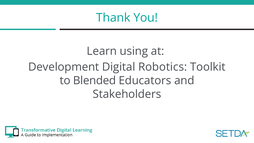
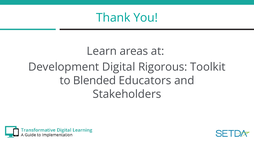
using: using -> areas (134, 51)
Robotics: Robotics -> Rigorous (163, 67)
